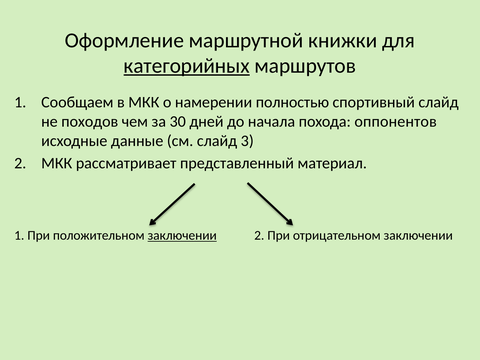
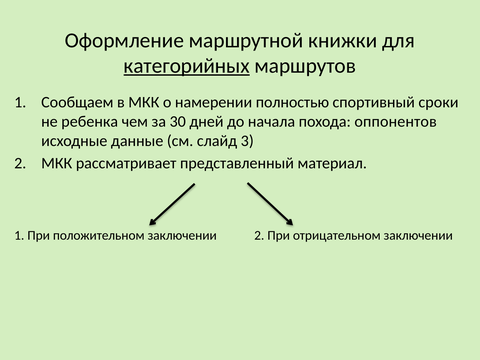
спортивный слайд: слайд -> сроки (438, 102)
походов: походов -> ребенка (90, 122)
заключении underline: present -> none (182, 236)
